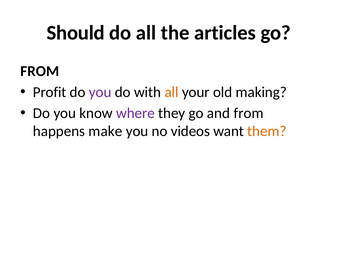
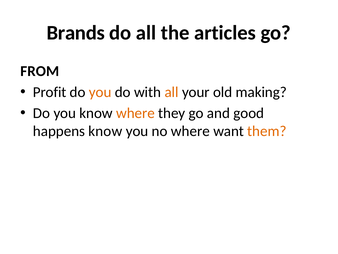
Should: Should -> Brands (76, 33)
you colour: purple -> orange (100, 92)
where colour: purple -> orange (135, 113)
and from: from -> good (249, 113)
happens make: make -> know (105, 131)
no videos: videos -> where (190, 131)
